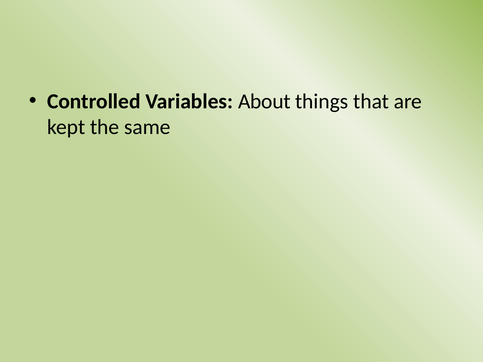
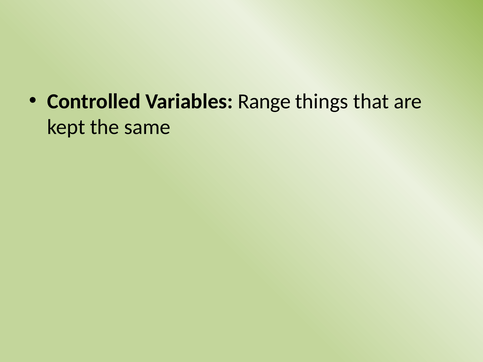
About: About -> Range (264, 101)
